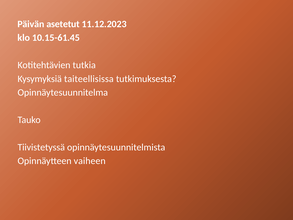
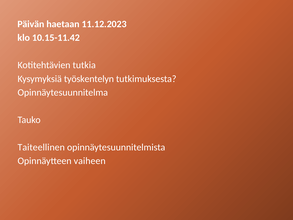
asetetut: asetetut -> haetaan (63, 24)
10.15-61.45: 10.15-61.45 -> 10.15-11.42 (56, 38)
taiteellisissa: taiteellisissa -> työskentelyn (89, 79)
Tiivistetyssä: Tiivistetyssä -> Taiteellinen (41, 147)
